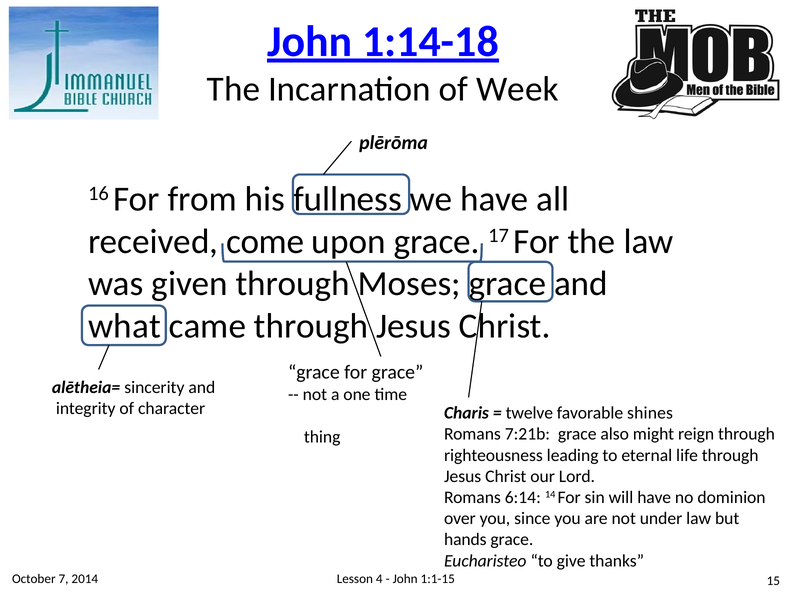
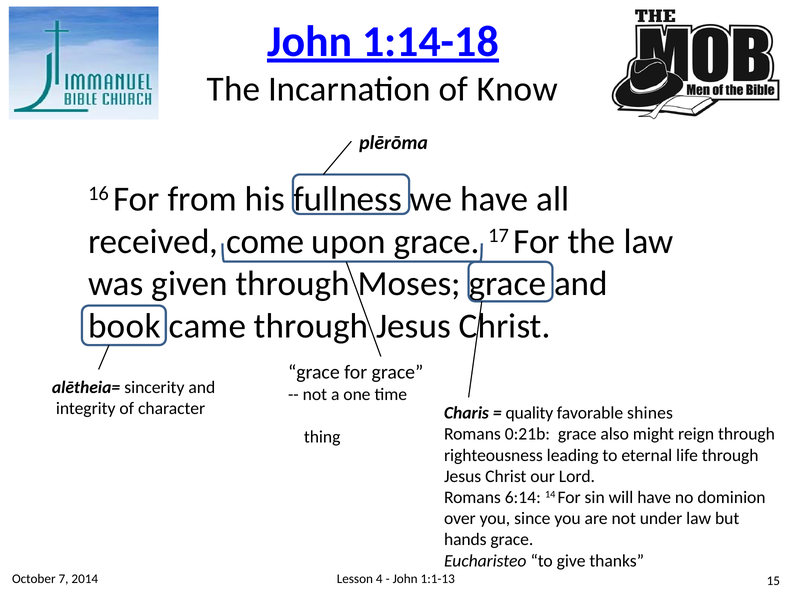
Week: Week -> Know (517, 89)
what: what -> book (124, 326)
twelve: twelve -> quality (529, 413)
7:21b: 7:21b -> 0:21b (527, 434)
1:1-15: 1:1-15 -> 1:1-13 (438, 579)
